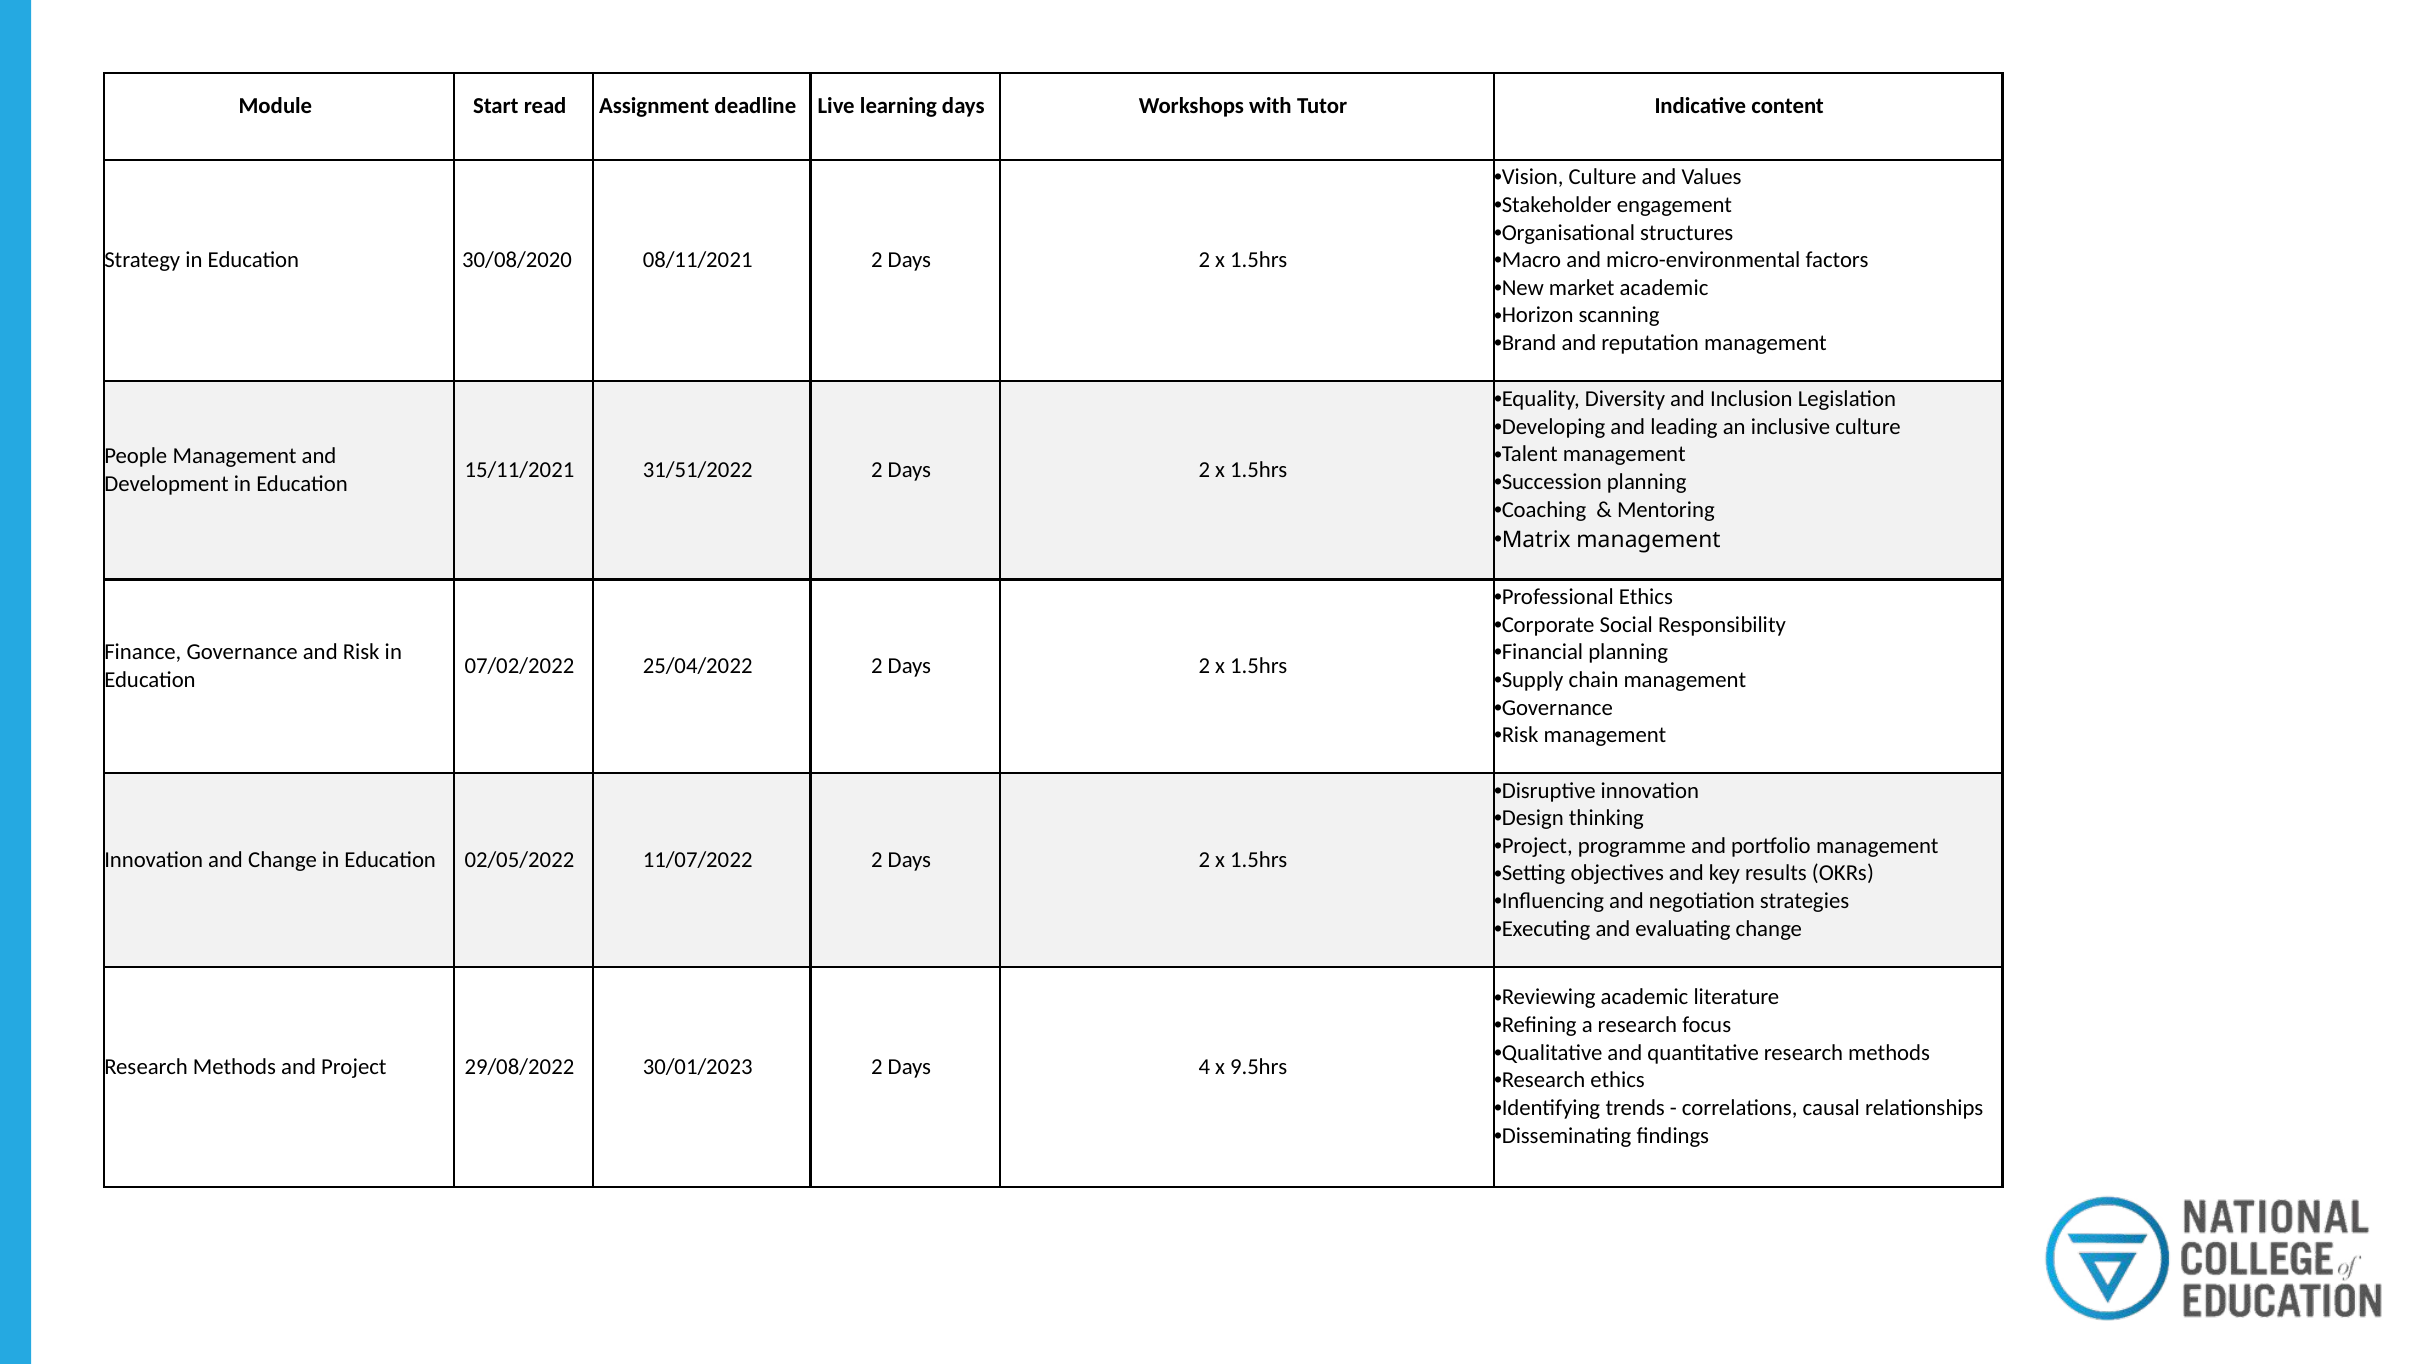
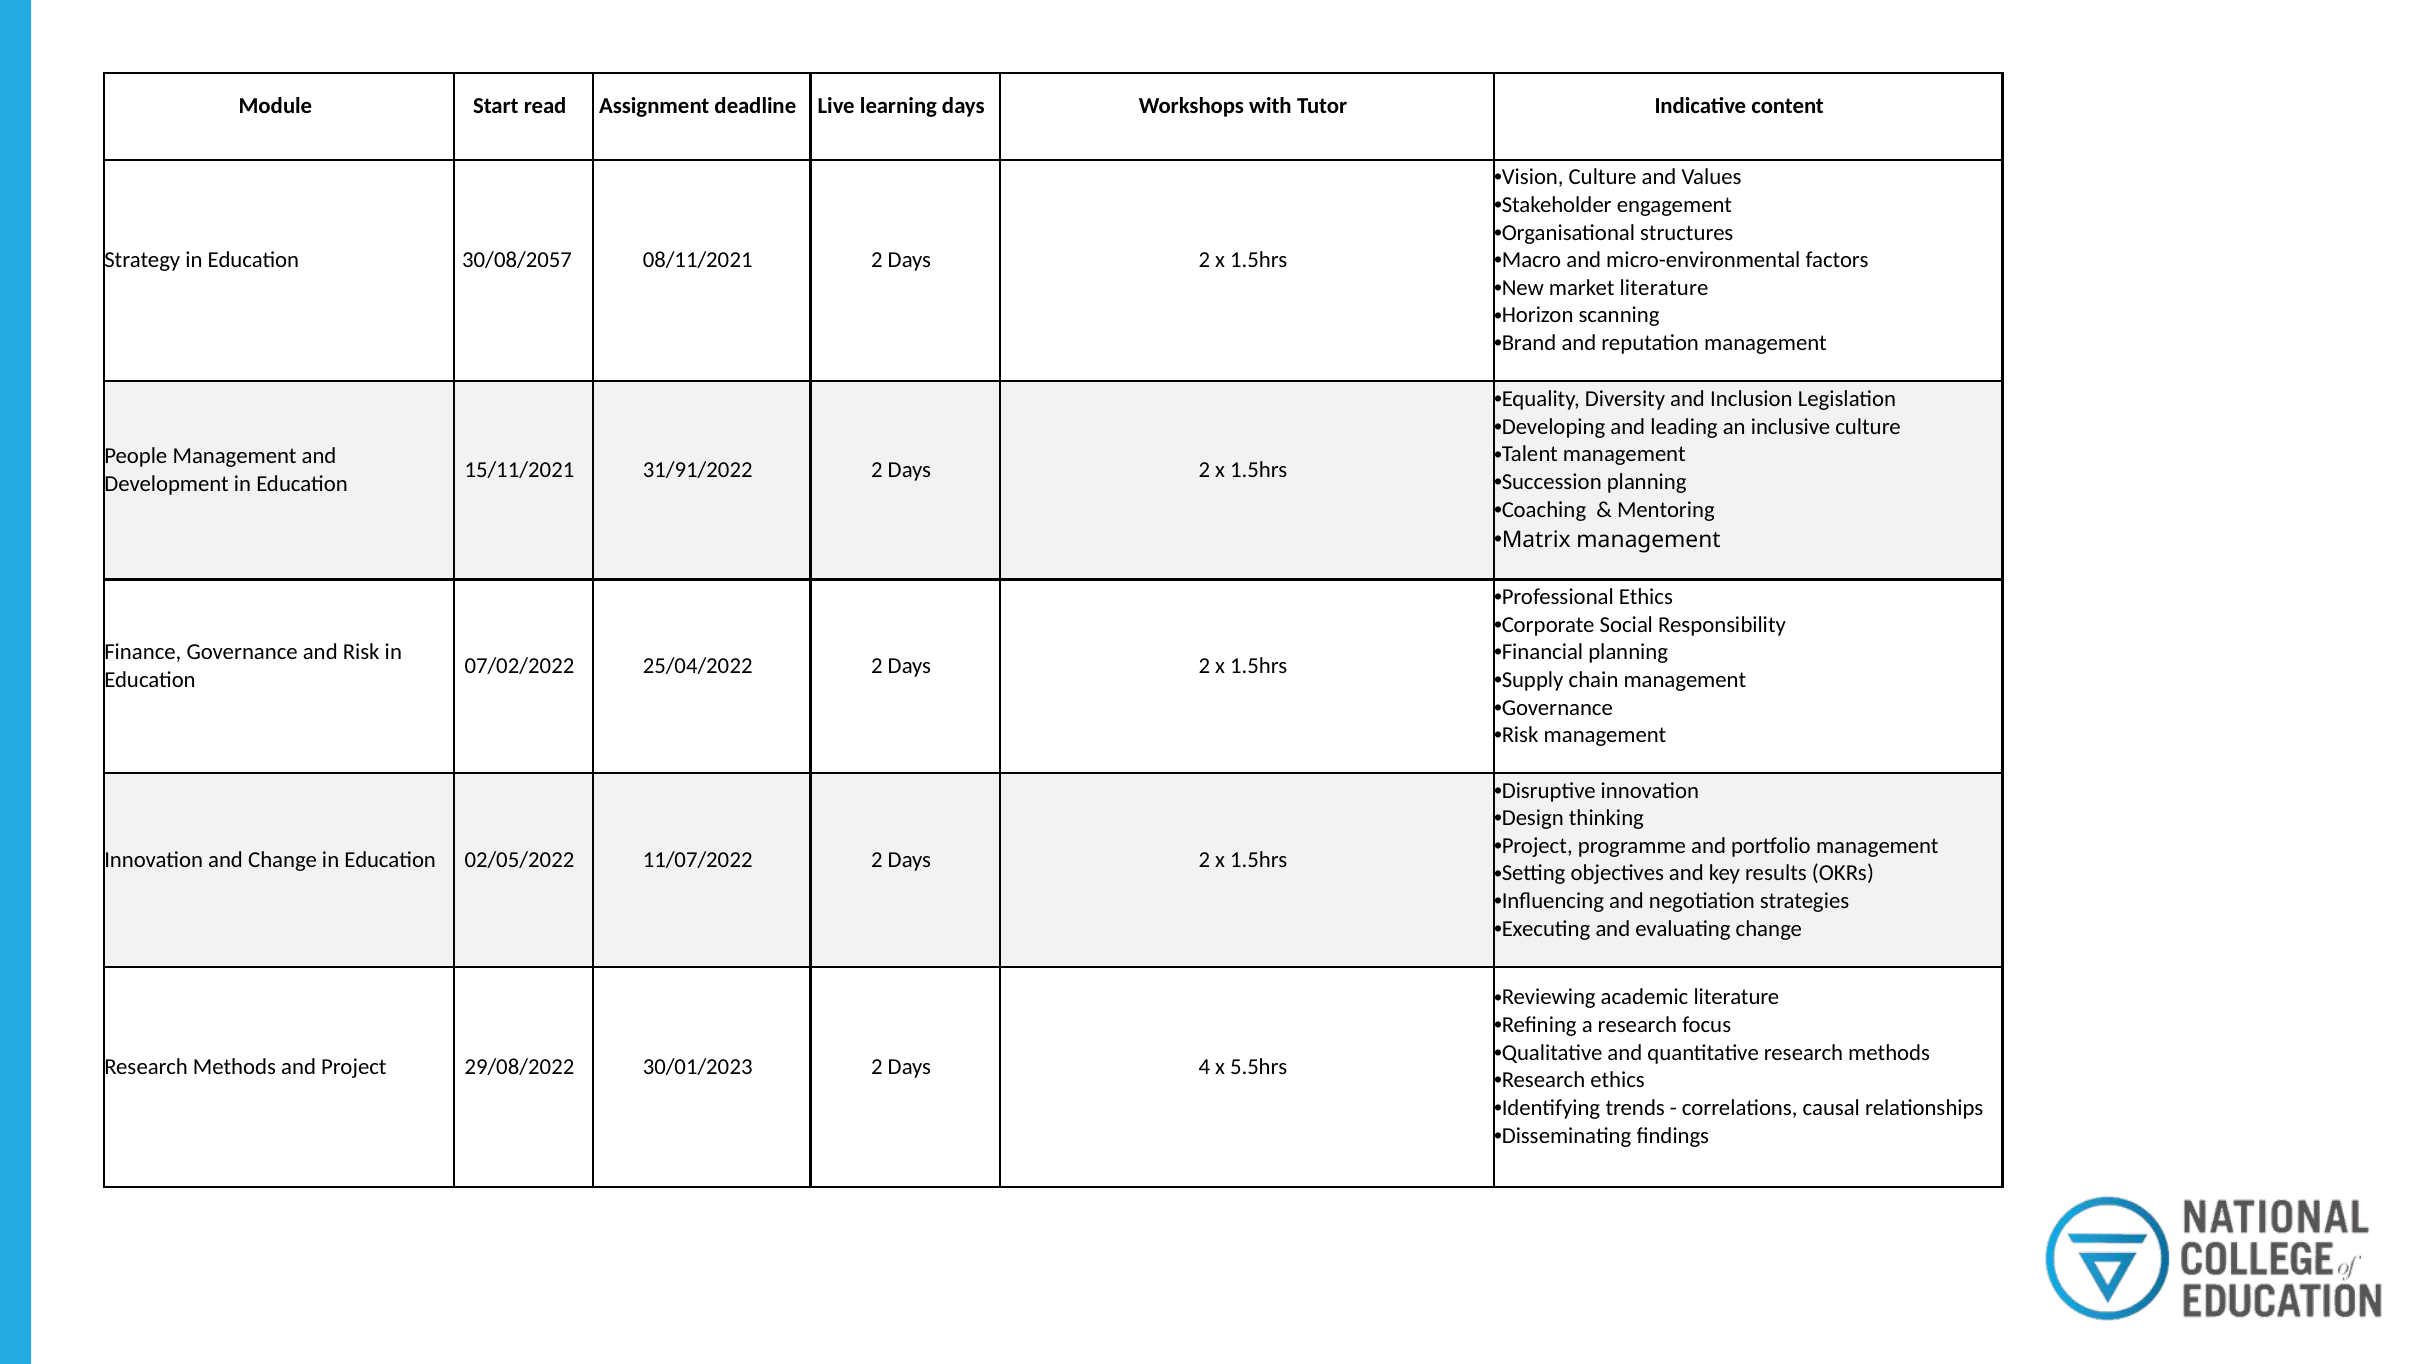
30/08/2020: 30/08/2020 -> 30/08/2057 (517, 260)
market academic: academic -> literature (1664, 288)
31/51/2022: 31/51/2022 -> 31/91/2022 (698, 470)
9.5hrs: 9.5hrs -> 5.5hrs (1259, 1067)
